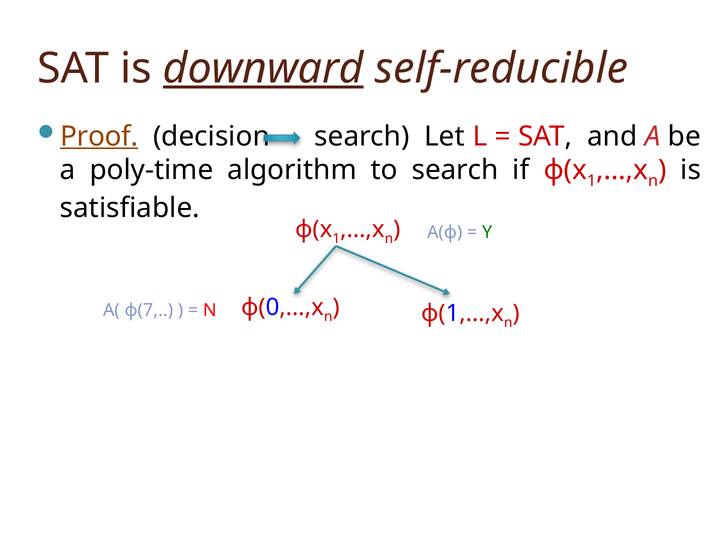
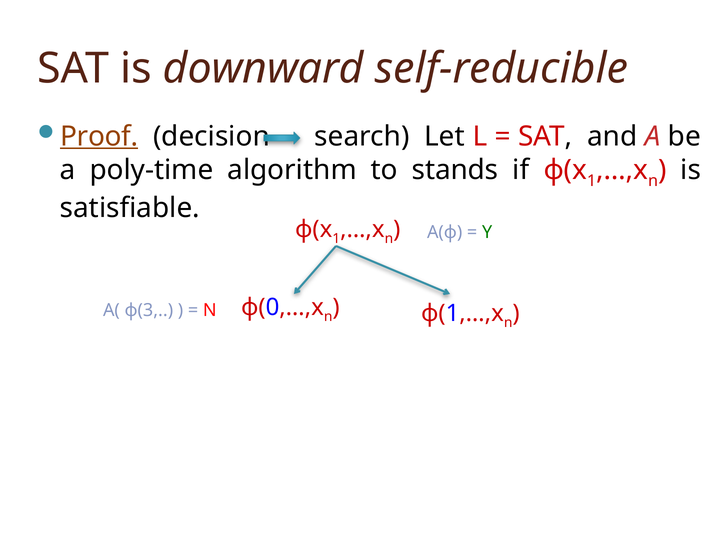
downward underline: present -> none (263, 68)
to search: search -> stands (455, 170)
ϕ(7: ϕ(7 -> ϕ(3 (149, 310)
